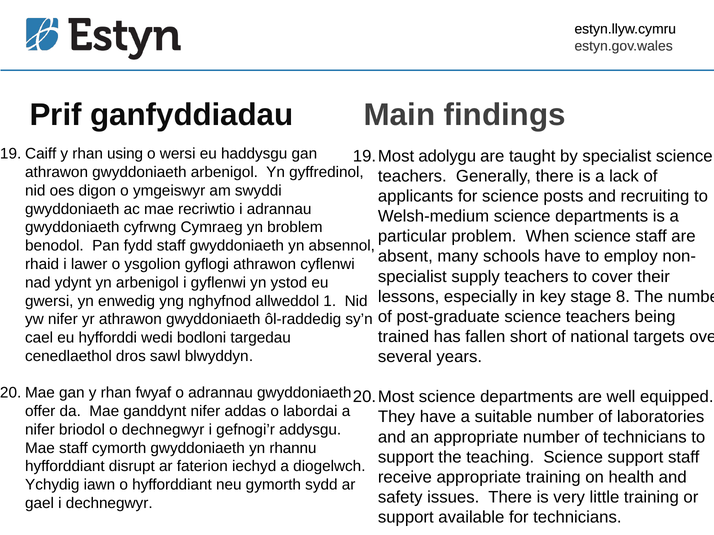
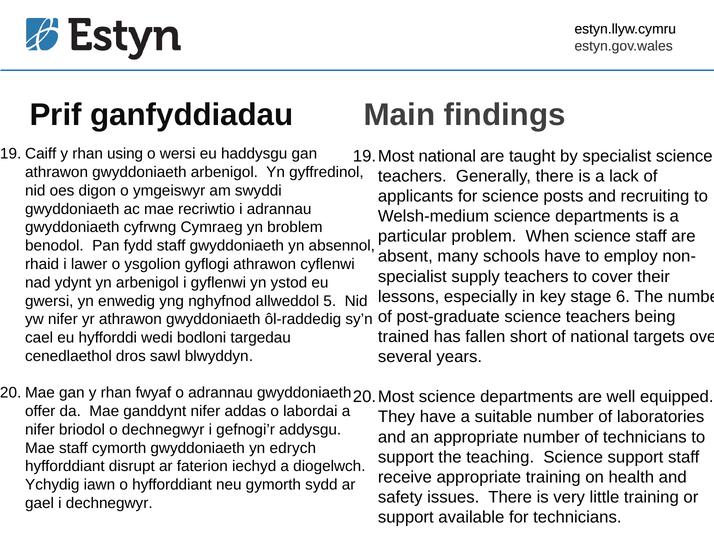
adolygu: adolygu -> national (447, 156)
8: 8 -> 6 (623, 297)
1: 1 -> 5 (330, 301)
rhannu: rhannu -> edrych (293, 448)
